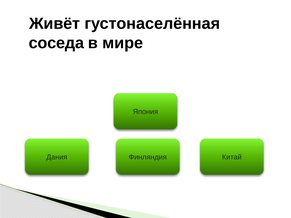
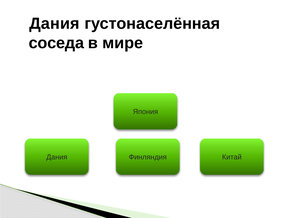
Живёт: Живёт -> Дания (54, 24)
